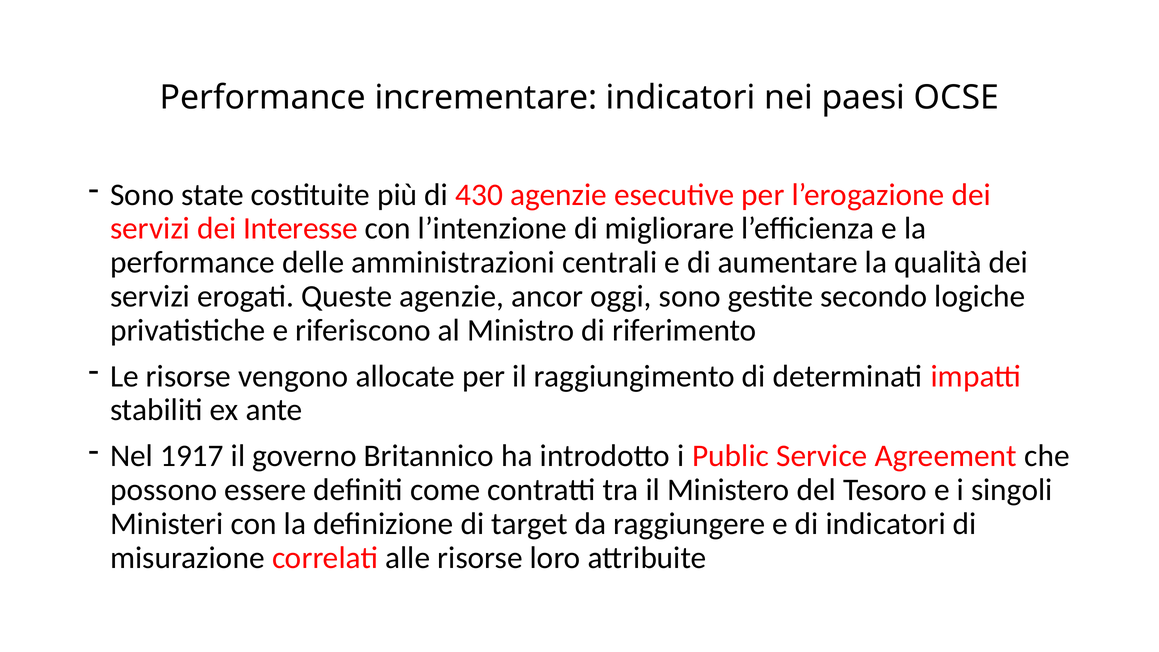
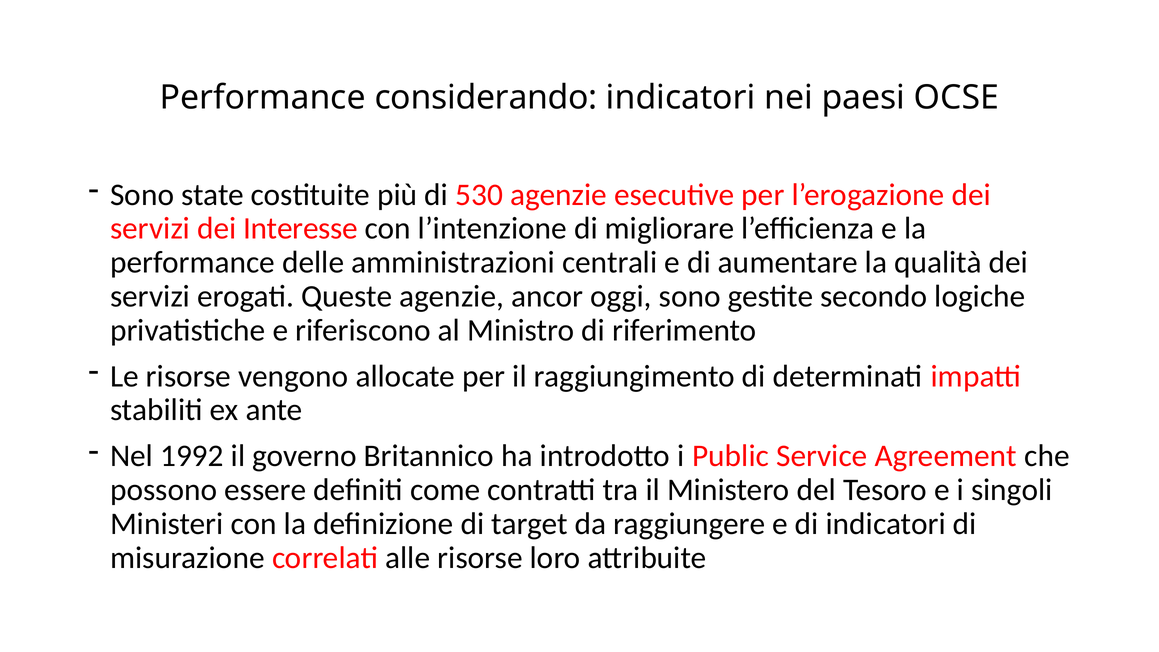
incrementare: incrementare -> considerando (486, 97)
430: 430 -> 530 (479, 195)
1917: 1917 -> 1992 (192, 456)
